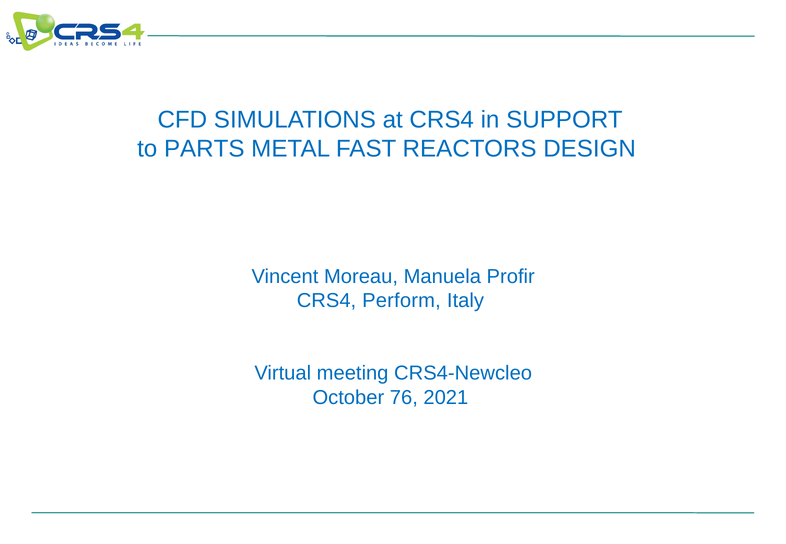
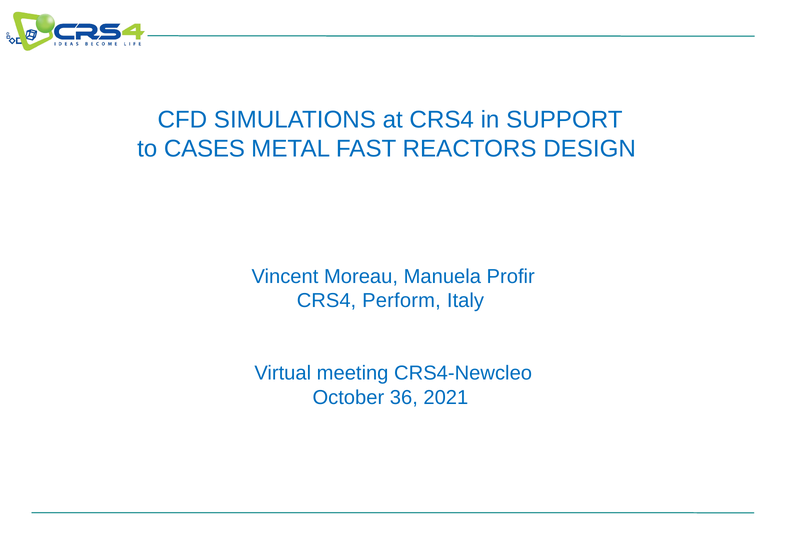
PARTS: PARTS -> CASES (204, 149)
76: 76 -> 36 (404, 397)
